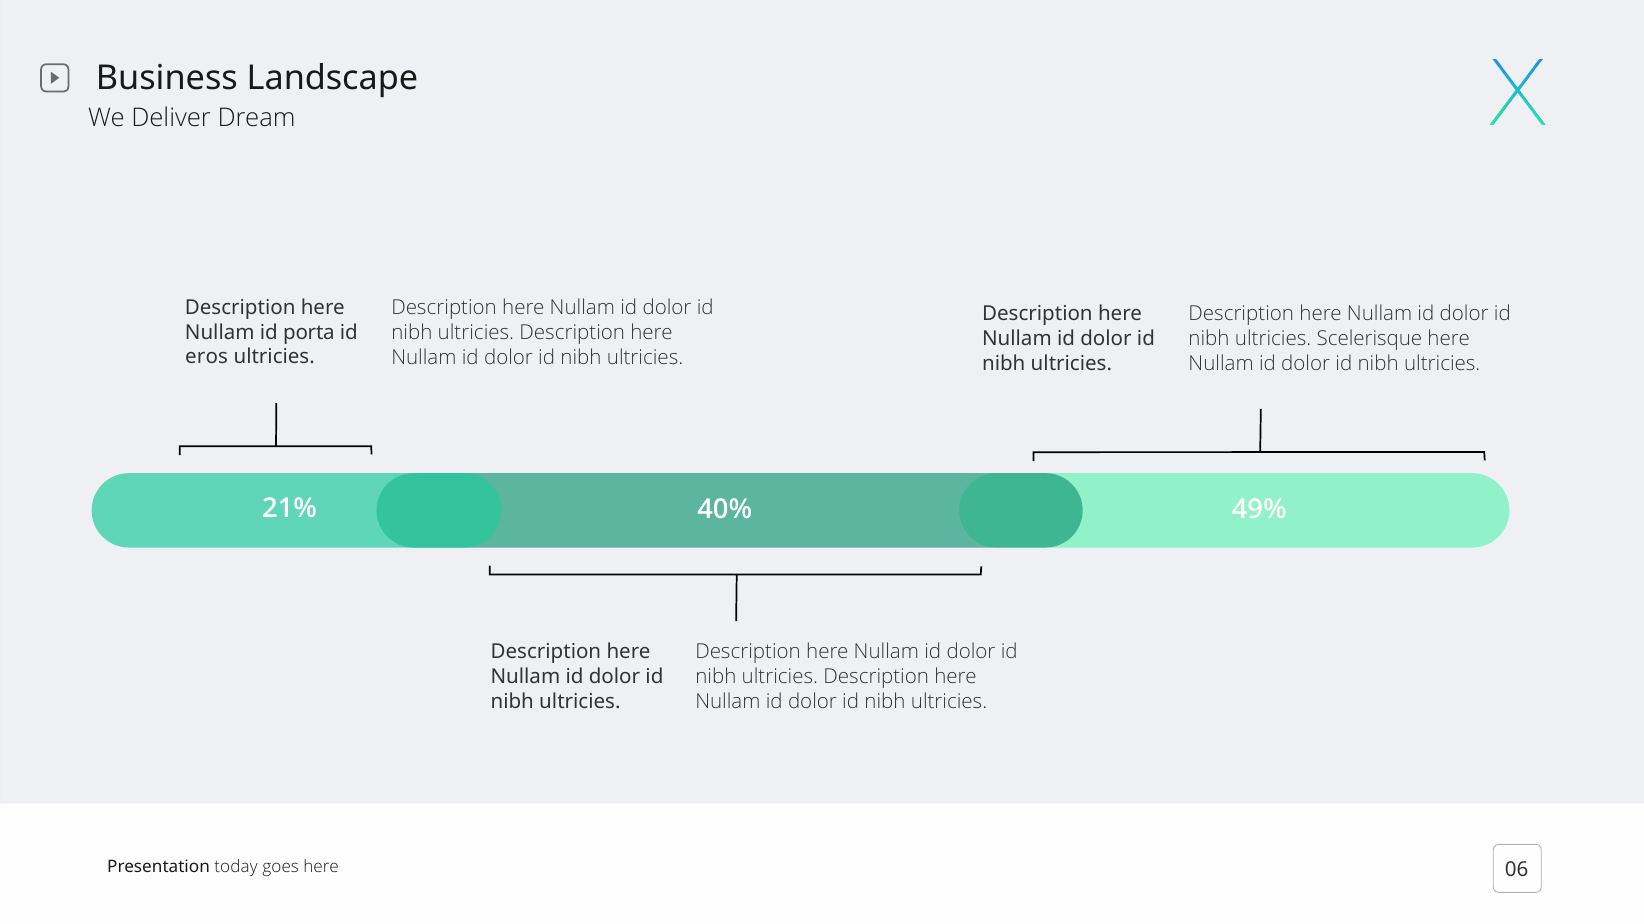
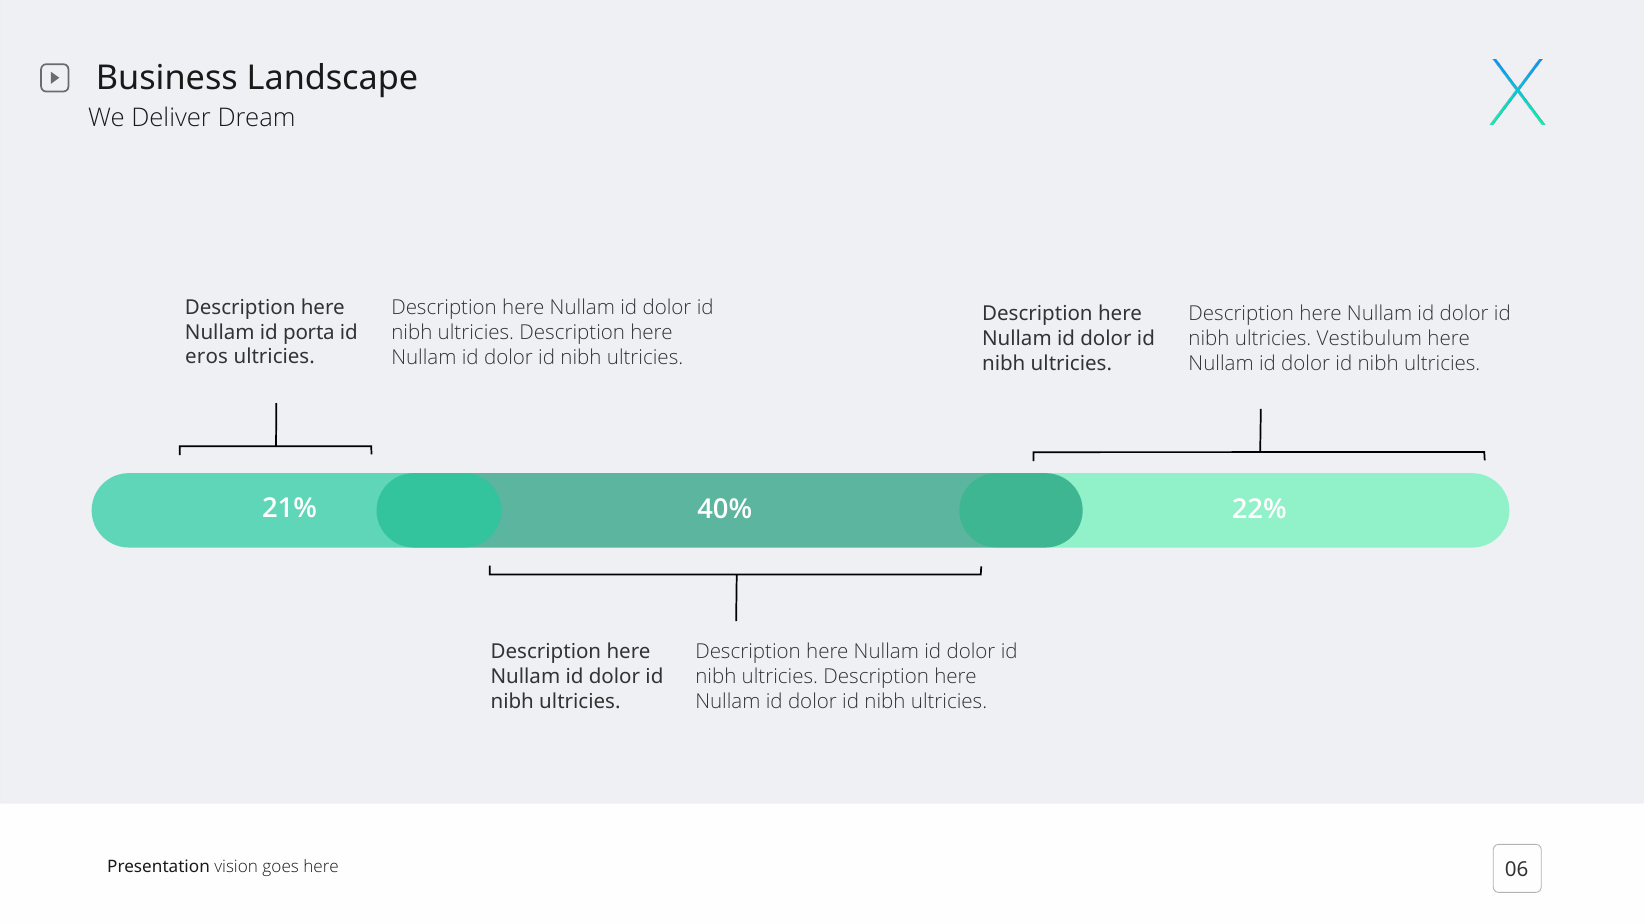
Scelerisque: Scelerisque -> Vestibulum (1369, 339)
49%: 49% -> 22% (1259, 510)
today: today -> vision (236, 867)
